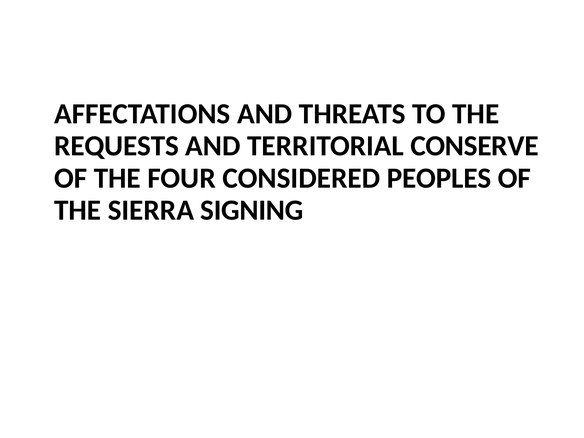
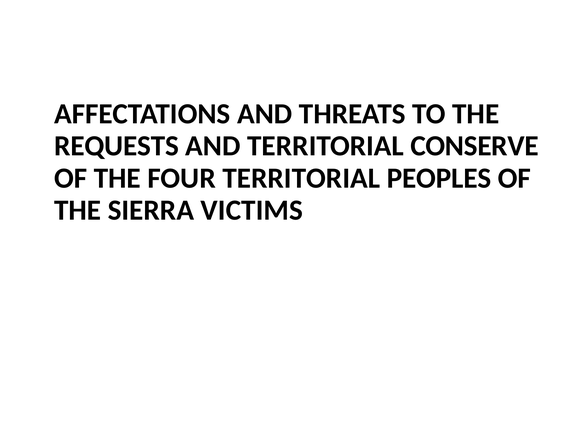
FOUR CONSIDERED: CONSIDERED -> TERRITORIAL (301, 178)
SIGNING: SIGNING -> VICTIMS (252, 210)
